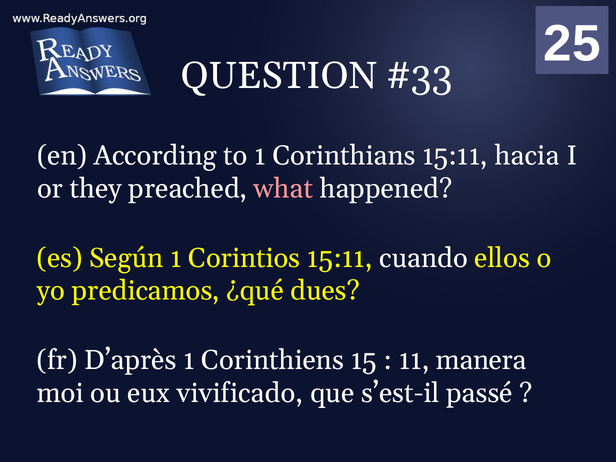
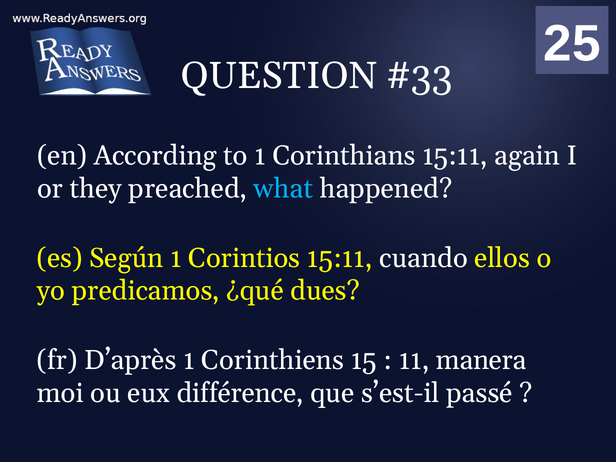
hacia: hacia -> again (527, 156)
what colour: pink -> light blue (283, 189)
vivificado: vivificado -> différence (240, 393)
